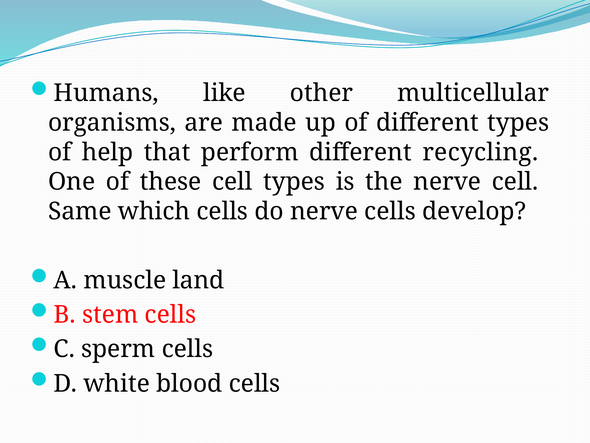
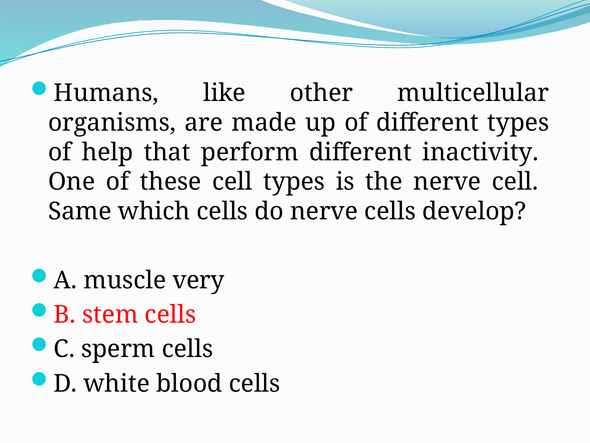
recycling: recycling -> inactivity (480, 152)
land: land -> very (198, 280)
